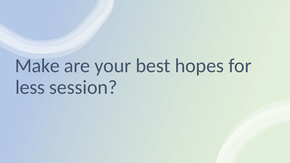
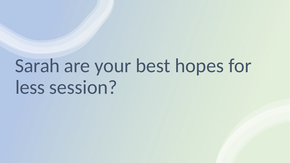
Make: Make -> Sarah (37, 66)
